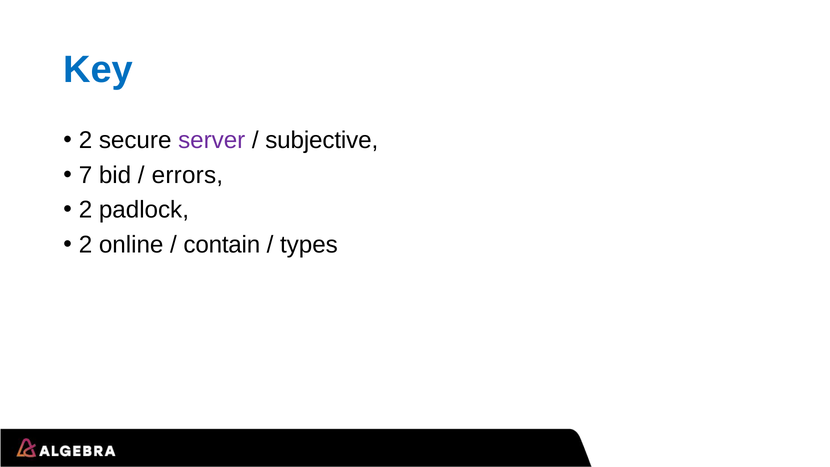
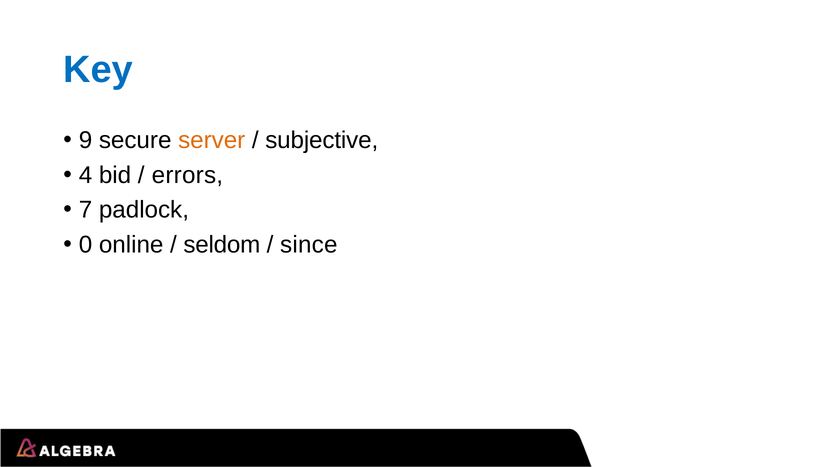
2: 2 -> 9 (86, 140)
server colour: purple -> orange (212, 140)
7: 7 -> 4 (86, 175)
2: 2 -> 7 (86, 210)
2: 2 -> 0 (86, 245)
contain: contain -> seldom (222, 245)
types: types -> since (309, 245)
